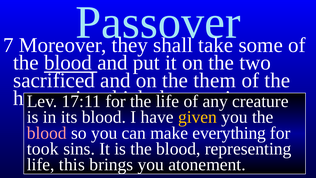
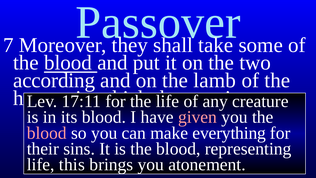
sacrificed: sacrificed -> according (54, 80)
them: them -> lamb (215, 80)
given colour: yellow -> pink (198, 117)
took: took -> their (43, 149)
